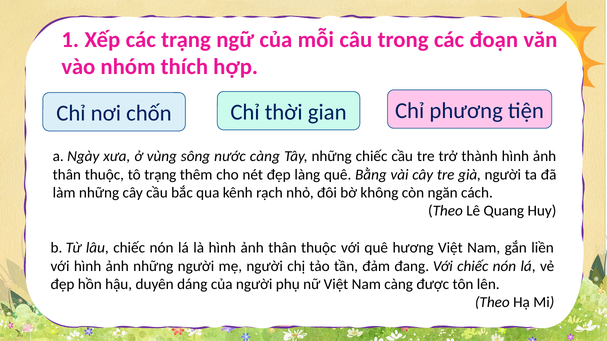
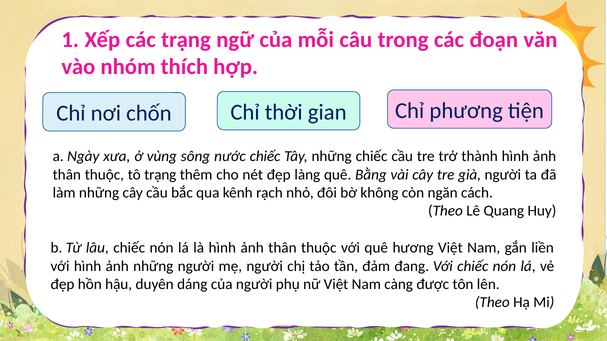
nước càng: càng -> chiếc (265, 157)
